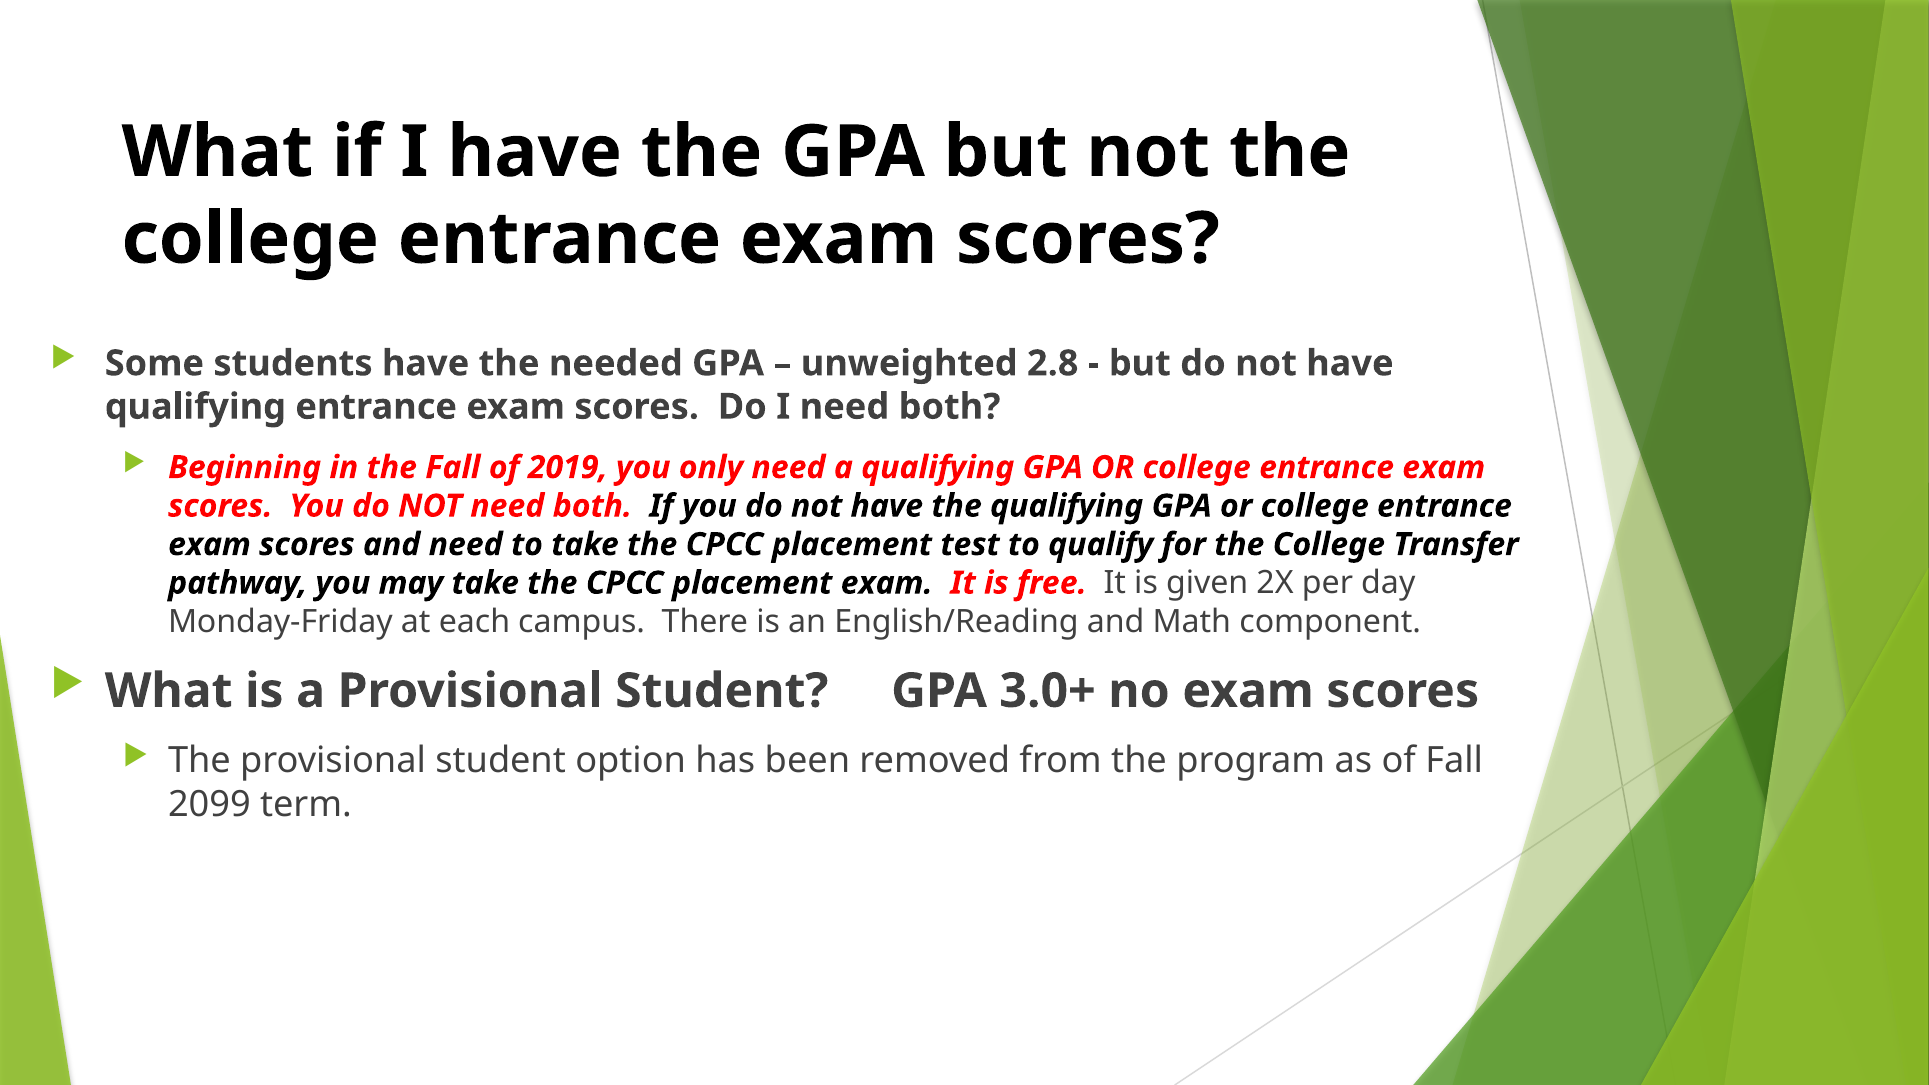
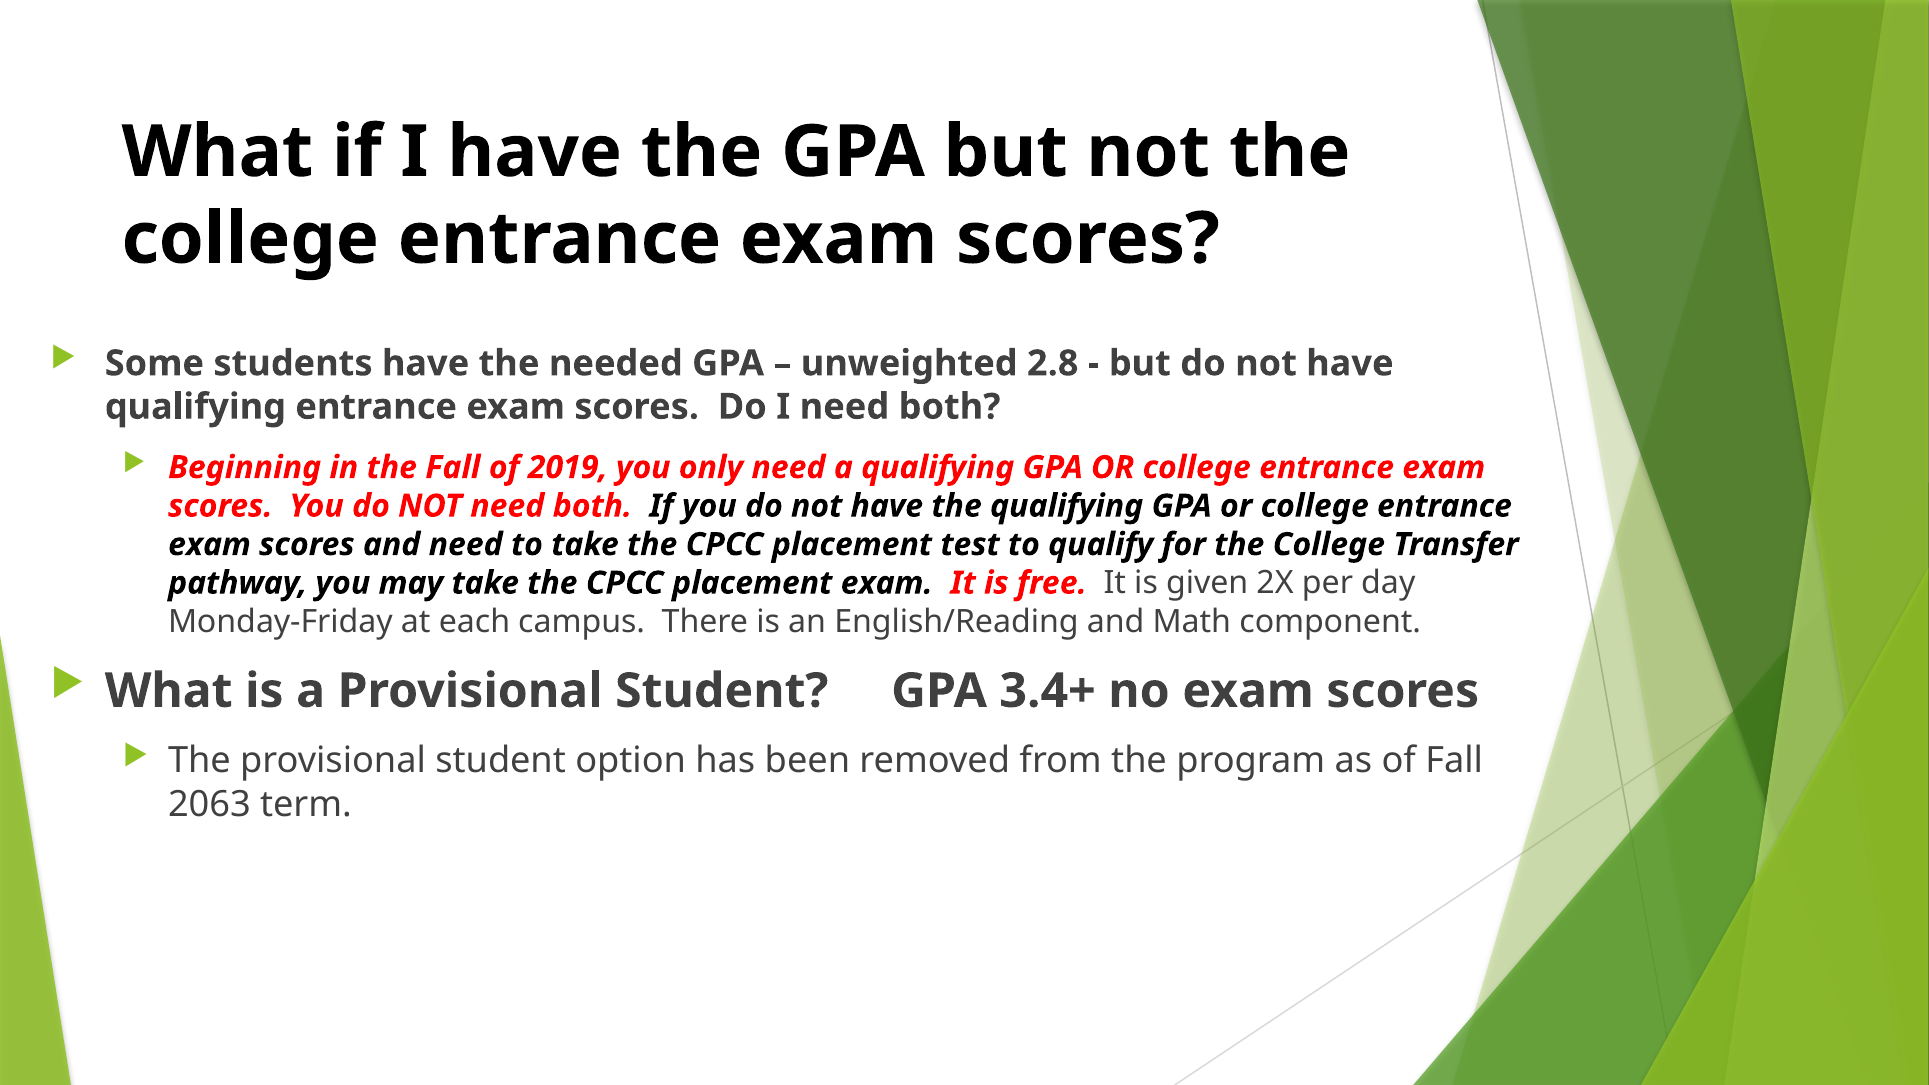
3.0+: 3.0+ -> 3.4+ (1048, 691)
2099: 2099 -> 2063 (209, 804)
